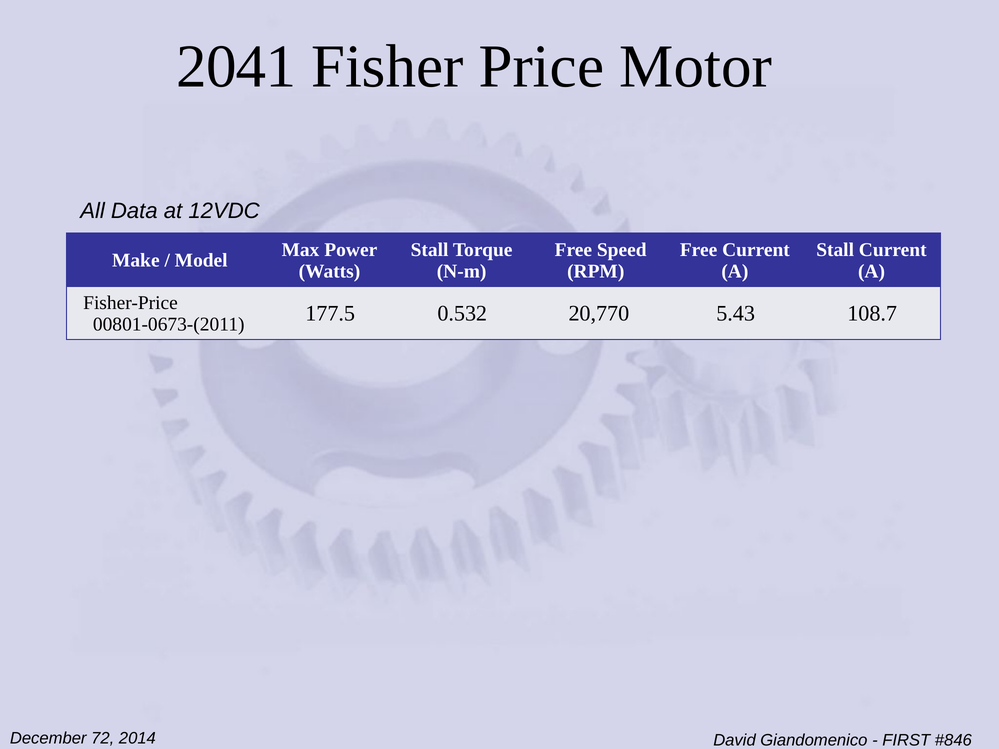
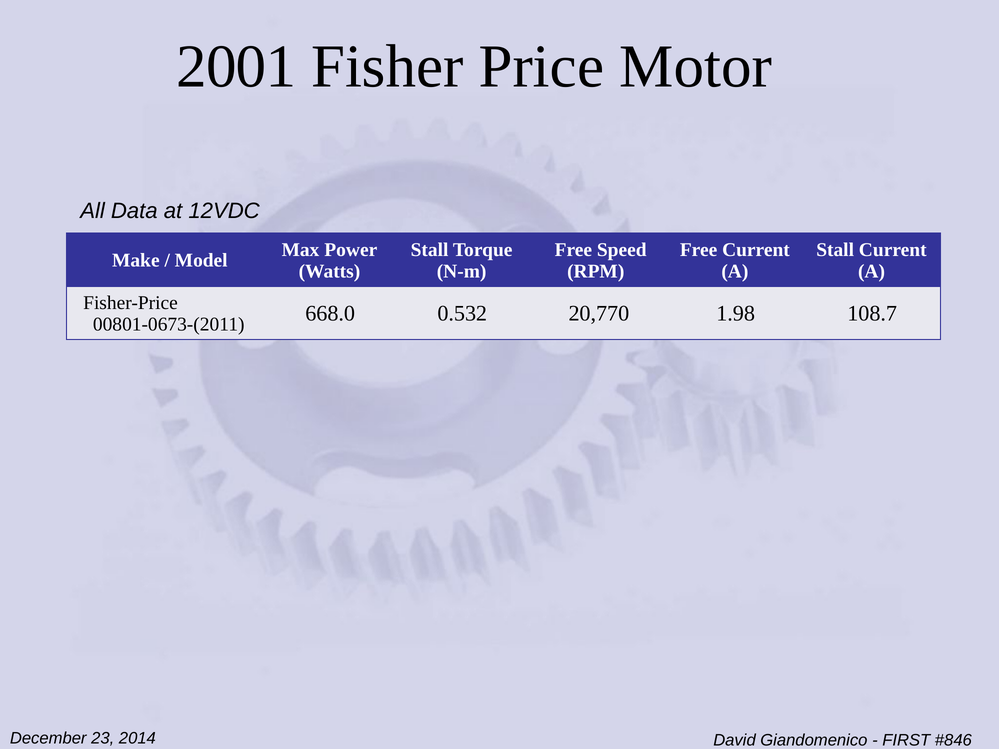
2041: 2041 -> 2001 (236, 67)
177.5: 177.5 -> 668.0 (330, 314)
5.43: 5.43 -> 1.98 (736, 314)
72: 72 -> 23 (103, 739)
